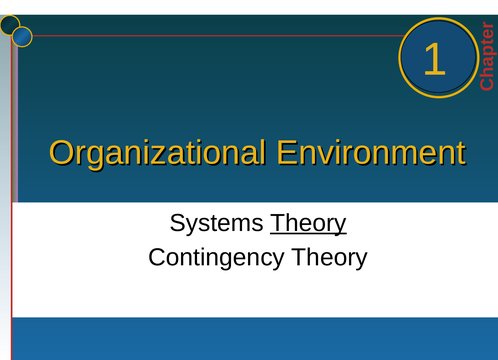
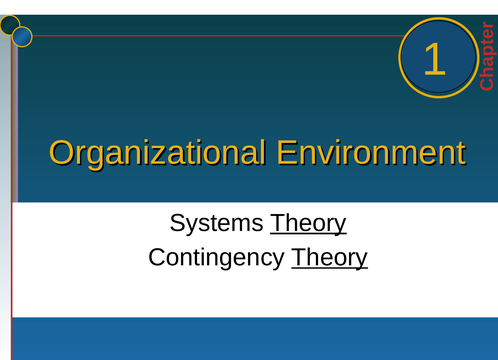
Theory underline: none -> present (330, 257)
